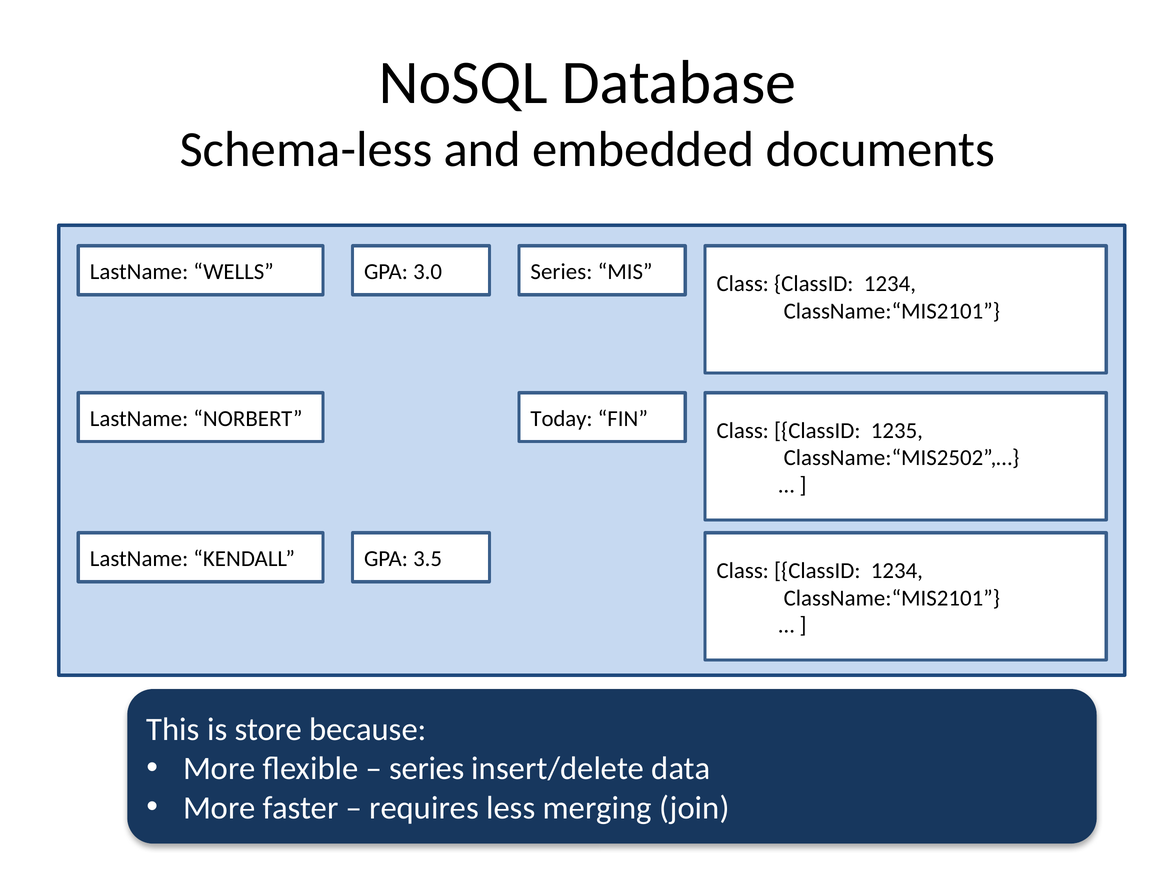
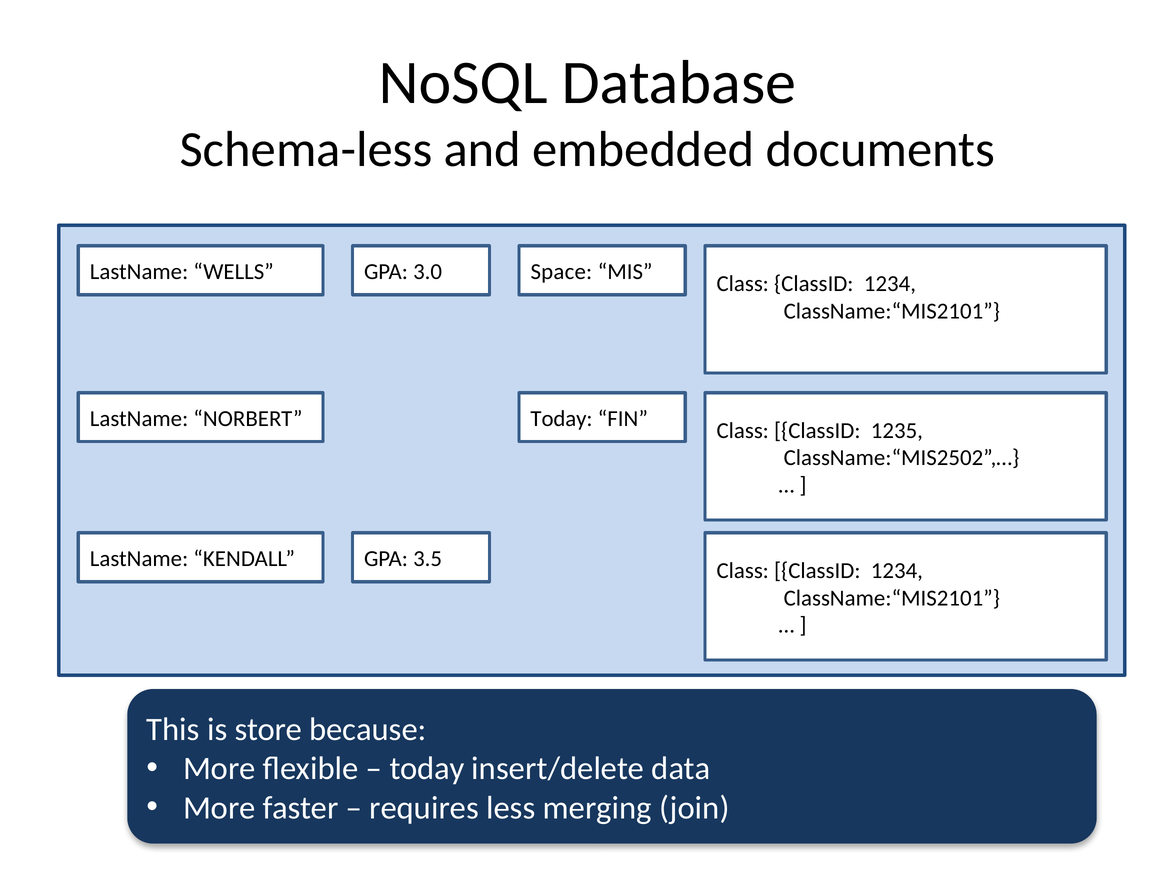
3.0 Series: Series -> Space (561, 272)
series: series -> today (427, 769)
